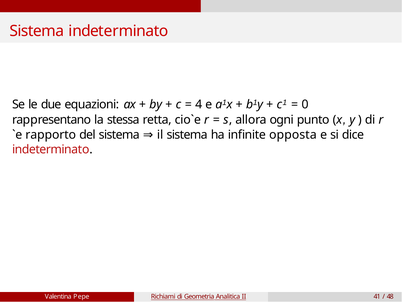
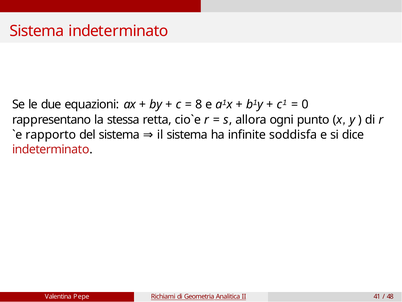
4: 4 -> 8 (199, 105)
opposta: opposta -> soddisfa (293, 135)
